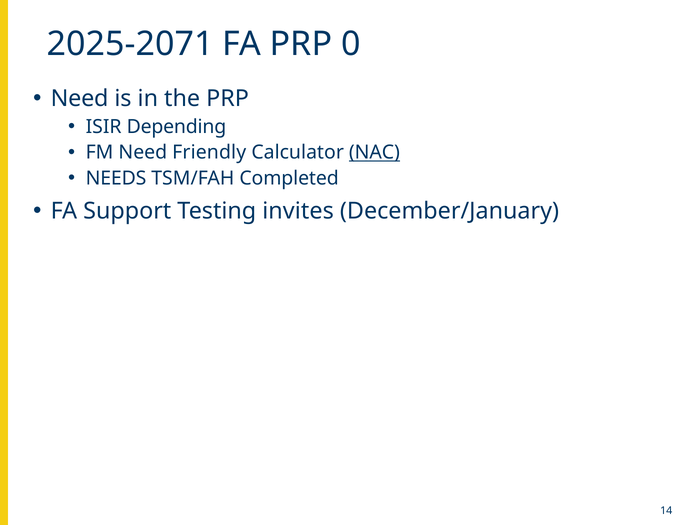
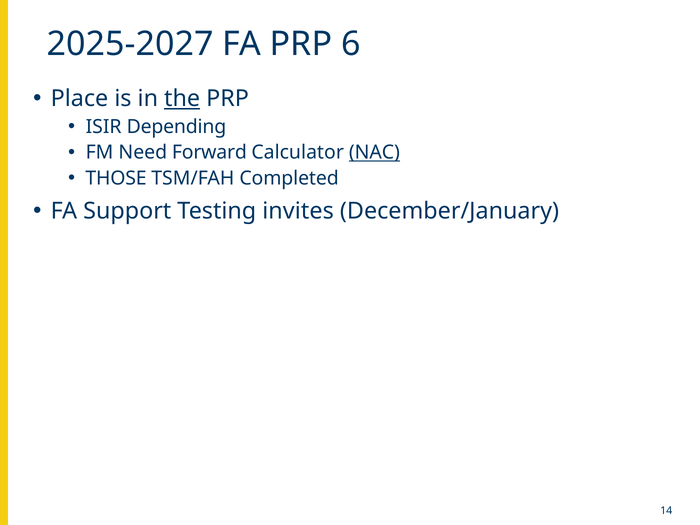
2025-2071: 2025-2071 -> 2025-2027 (130, 44)
0: 0 -> 6 (351, 44)
Need: Need -> Place (79, 99)
the underline: none -> present (182, 99)
Friendly: Friendly -> Forward (209, 153)
NEEDS: NEEDS -> THOSE (116, 178)
